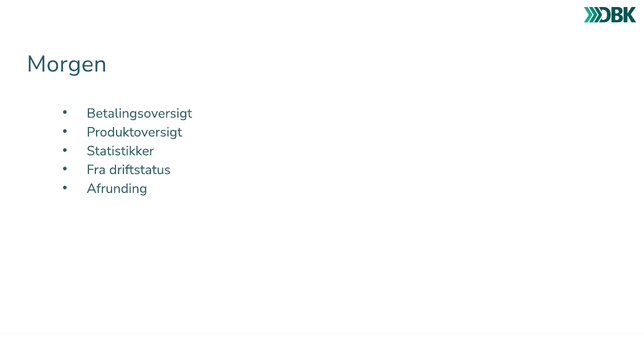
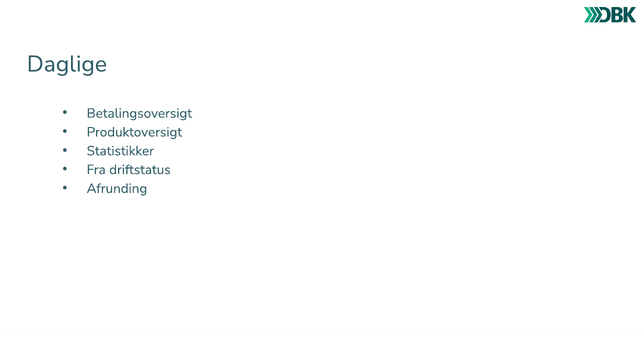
Morgen: Morgen -> Daglige (67, 64)
